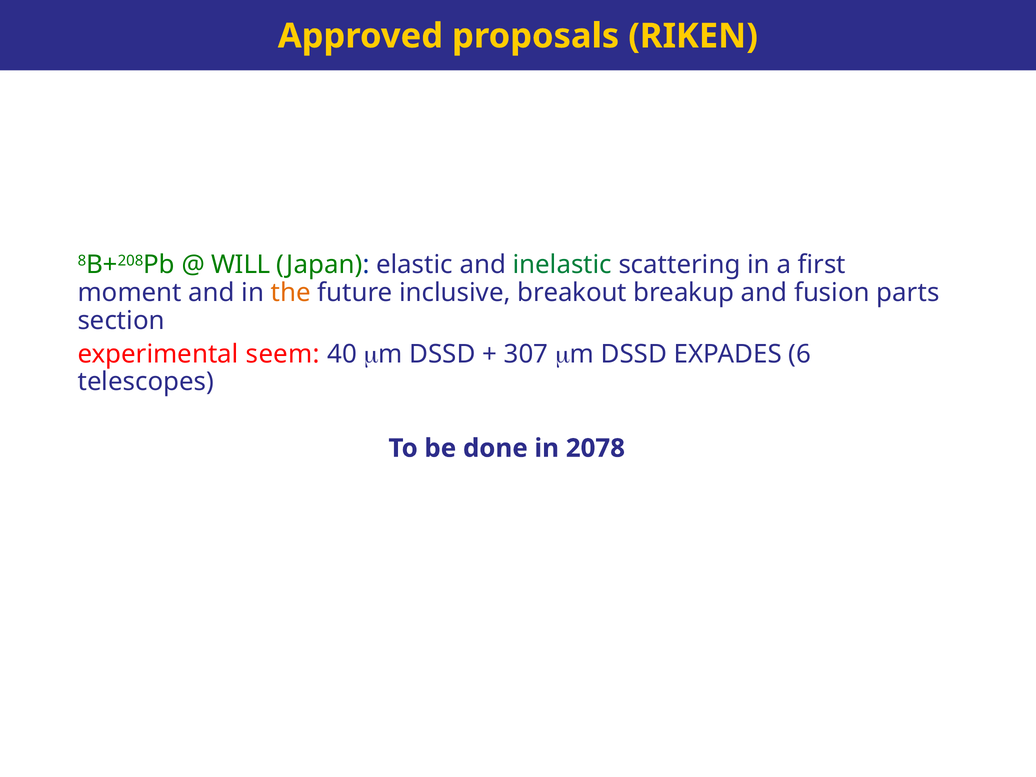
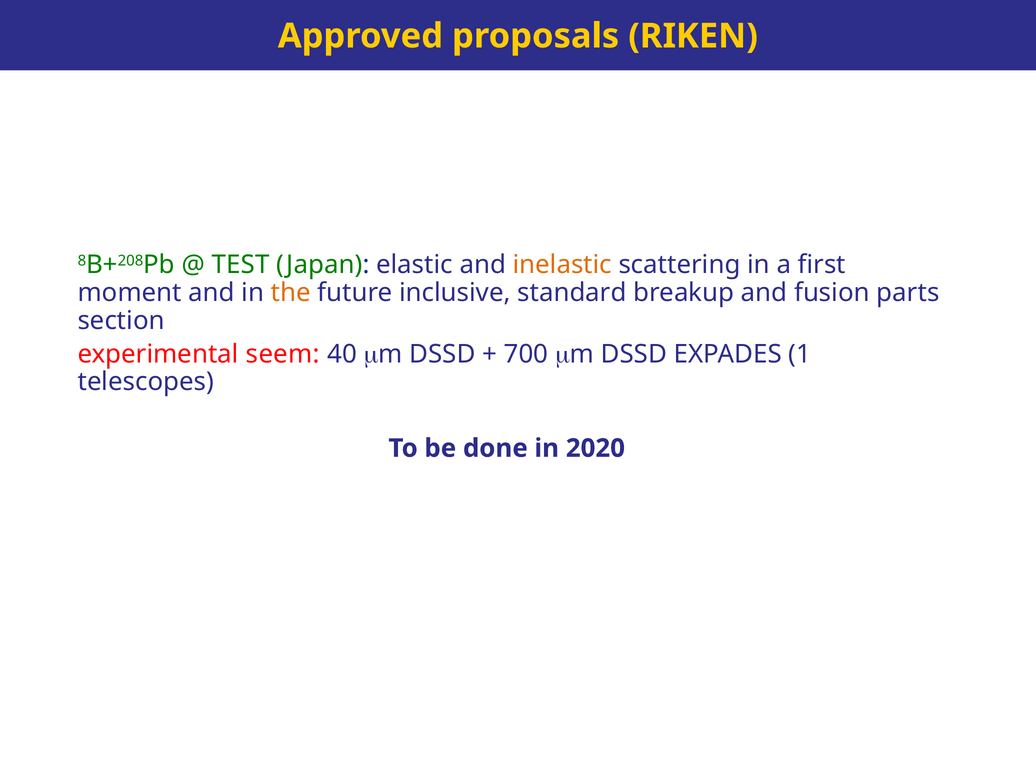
WILL: WILL -> TEST (241, 265)
inelastic colour: green -> orange (562, 265)
breakout: breakout -> standard (572, 293)
307: 307 -> 700 (526, 354)
6: 6 -> 1 (800, 354)
2078: 2078 -> 2020 (595, 448)
